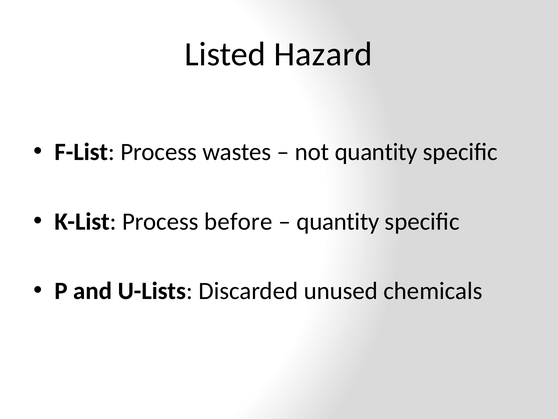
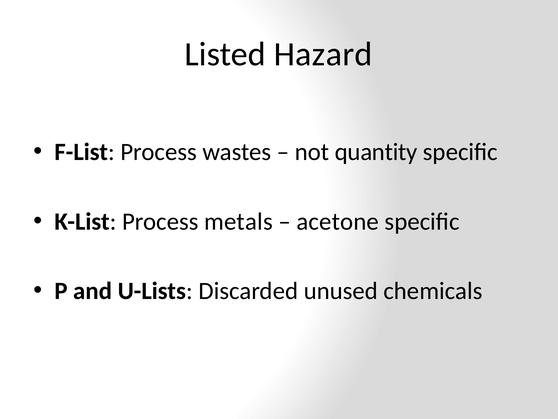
before: before -> metals (238, 221)
quantity: quantity -> acetone (338, 221)
